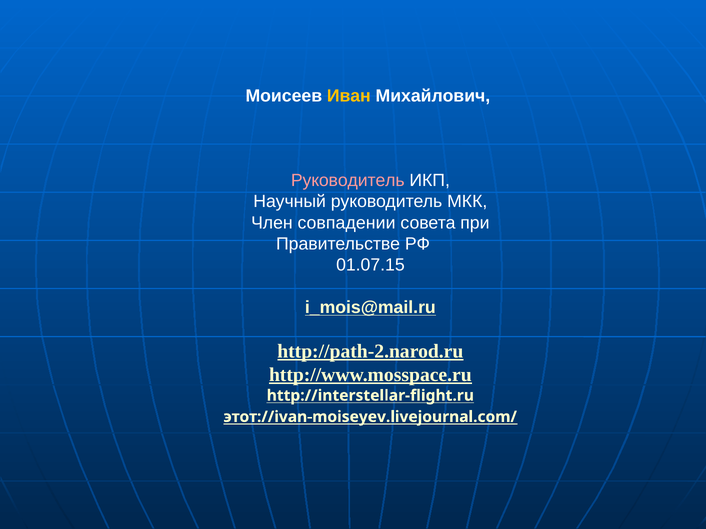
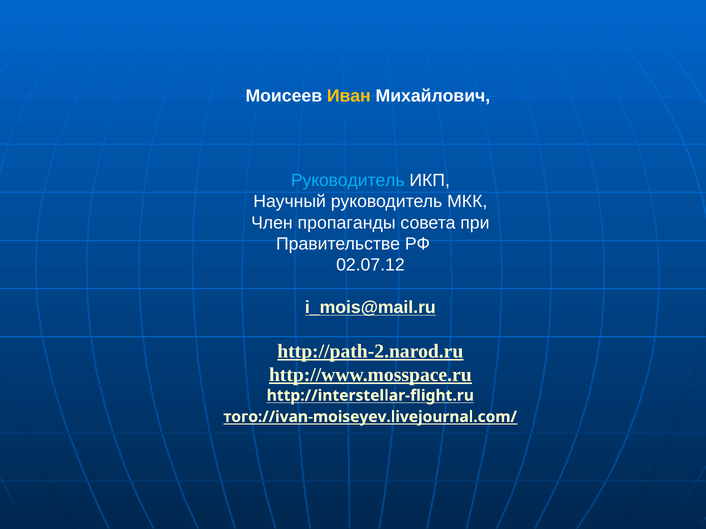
Руководитель colour: pink -> light blue (348, 181)
совпадении: совпадении -> пропаганды (347, 223)
01.07.15: 01.07.15 -> 02.07.12 (370, 265)
этот://ivan-moiseyev.livejournal.com/: этот://ivan-moiseyev.livejournal.com/ -> того://ivan-moiseyev.livejournal.com/ (370, 417)
